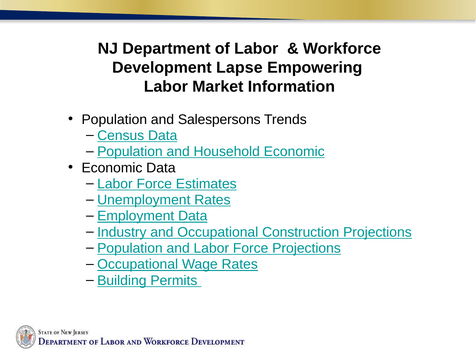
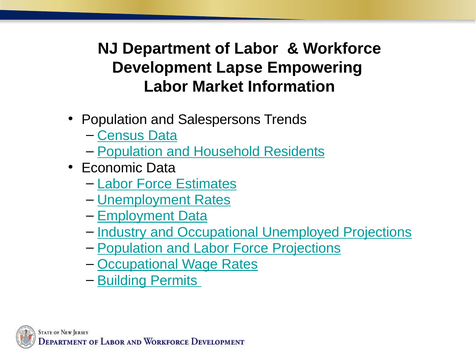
Household Economic: Economic -> Residents (294, 152)
Construction: Construction -> Unemployed (301, 232)
